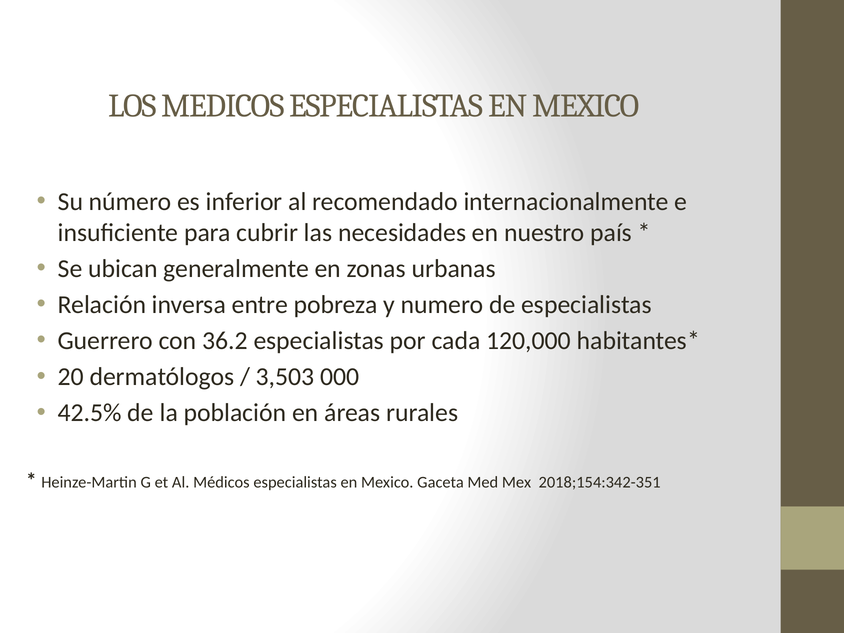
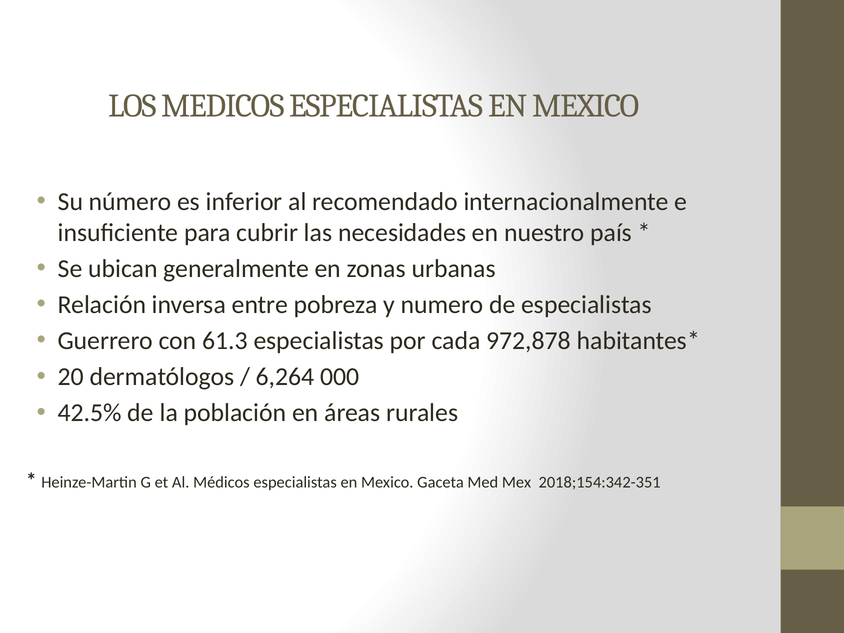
36.2: 36.2 -> 61.3 (225, 341)
120,000: 120,000 -> 972,878 (529, 341)
3,503: 3,503 -> 6,264 (285, 377)
